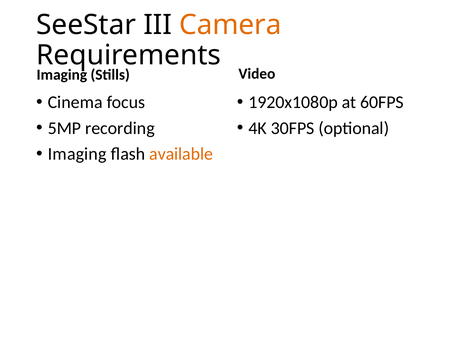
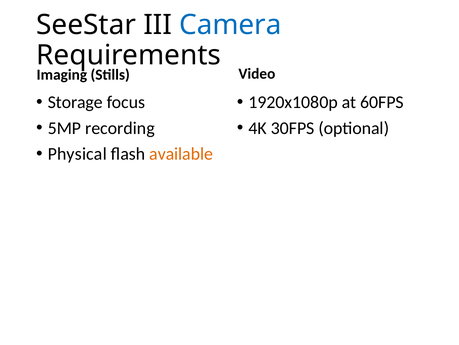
Camera colour: orange -> blue (230, 25)
Cinema: Cinema -> Storage (75, 102)
Imaging: Imaging -> Physical (77, 153)
